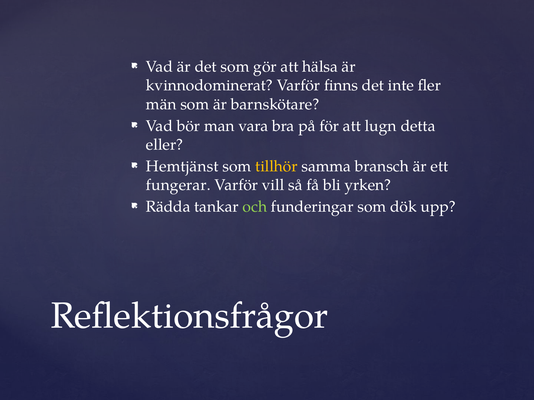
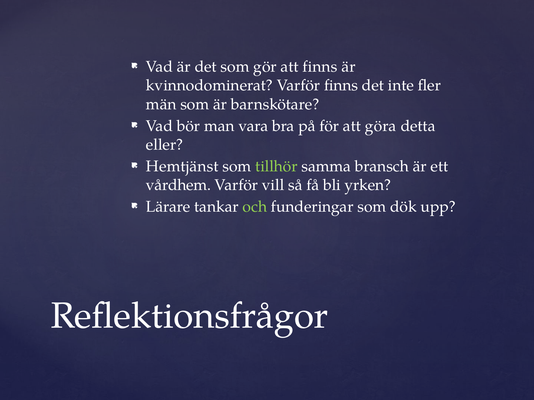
att hälsa: hälsa -> finns (320, 67)
lugn: lugn -> göra (381, 126)
tillhör colour: yellow -> light green (276, 167)
fungerar: fungerar -> vårdhem (178, 185)
Rädda: Rädda -> Lärare (168, 207)
